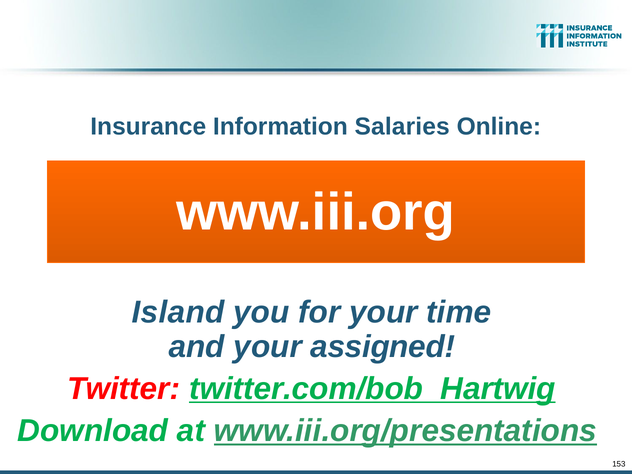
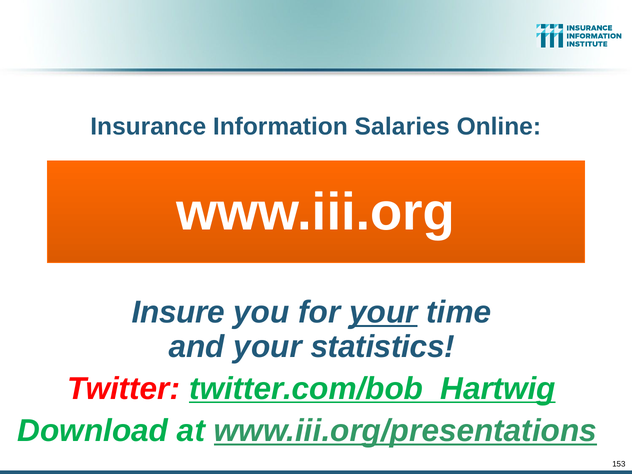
Island: Island -> Insure (178, 312)
your underline: none -> present (383, 312)
assigned: assigned -> statistics (383, 347)
